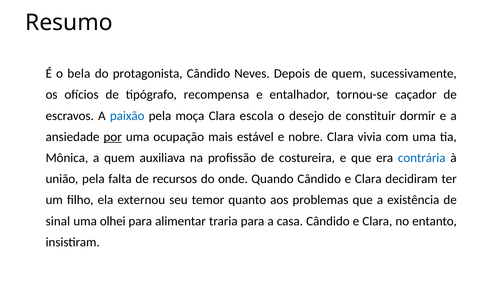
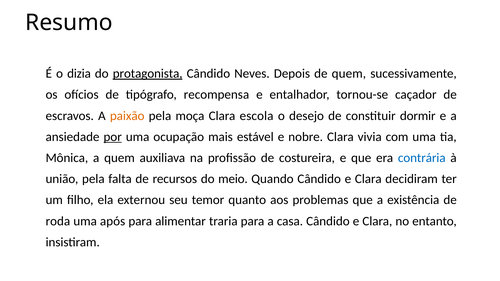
bela: bela -> dizia (79, 74)
protagonista underline: none -> present (148, 74)
paixão colour: blue -> orange (127, 116)
onde: onde -> meio (233, 179)
sinal: sinal -> roda (58, 221)
olhei: olhei -> após (113, 221)
